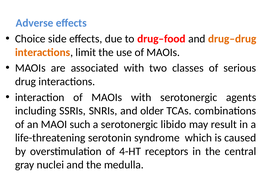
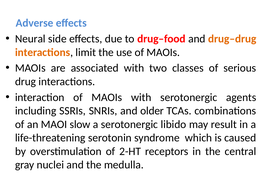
Choice: Choice -> Neural (30, 39)
such: such -> slow (80, 124)
4-HT: 4-HT -> 2-HT (130, 151)
